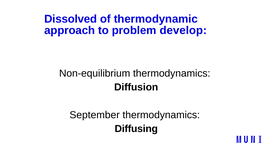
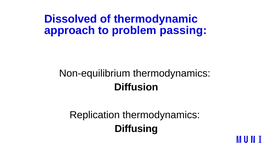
develop: develop -> passing (183, 30)
September: September -> Replication (95, 115)
